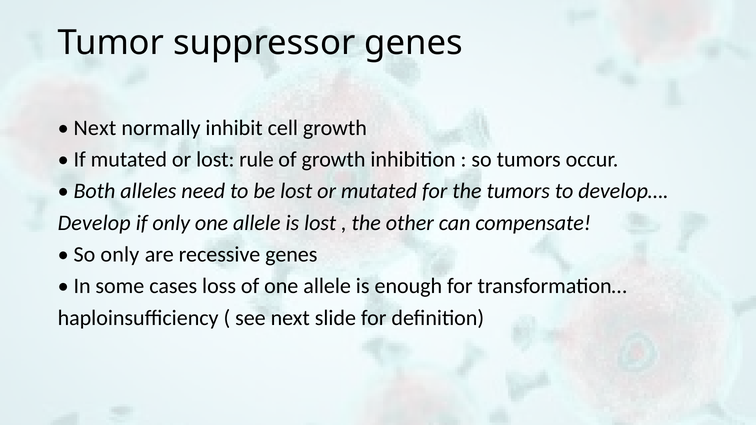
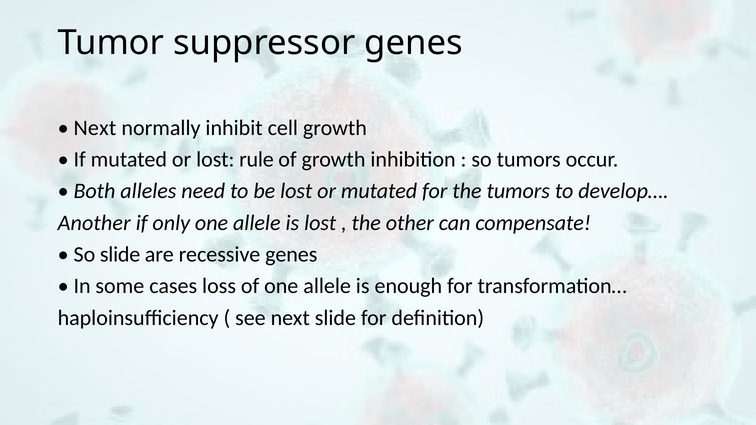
Develop: Develop -> Another (94, 223)
So only: only -> slide (120, 255)
